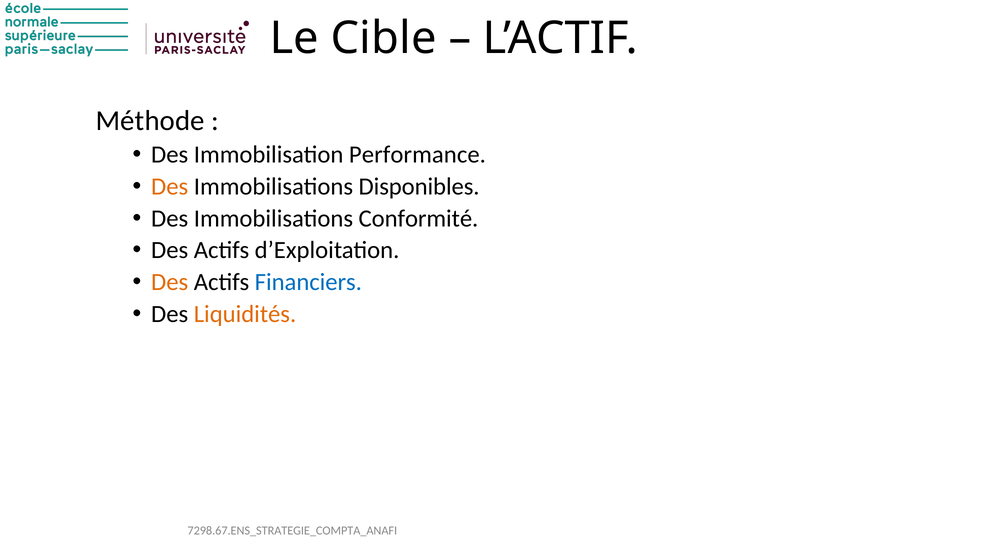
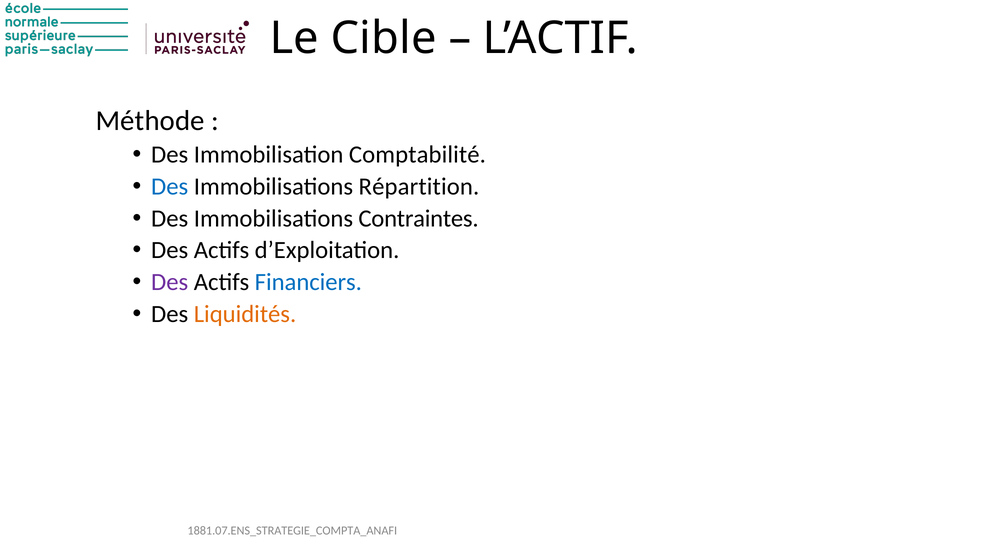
Performance: Performance -> Comptabilité (417, 155)
Des colour: orange -> blue (170, 187)
Disponibles: Disponibles -> Répartition (419, 187)
Conformité: Conformité -> Contraintes (419, 218)
Des colour: orange -> purple (170, 282)
7298.67.ENS_STRATEGIE_COMPTA_ANAFI: 7298.67.ENS_STRATEGIE_COMPTA_ANAFI -> 1881.07.ENS_STRATEGIE_COMPTA_ANAFI (292, 531)
